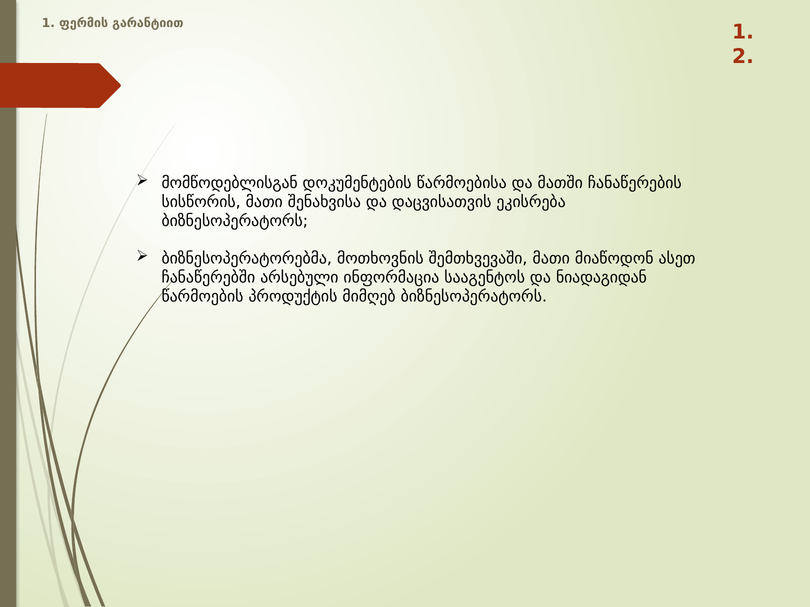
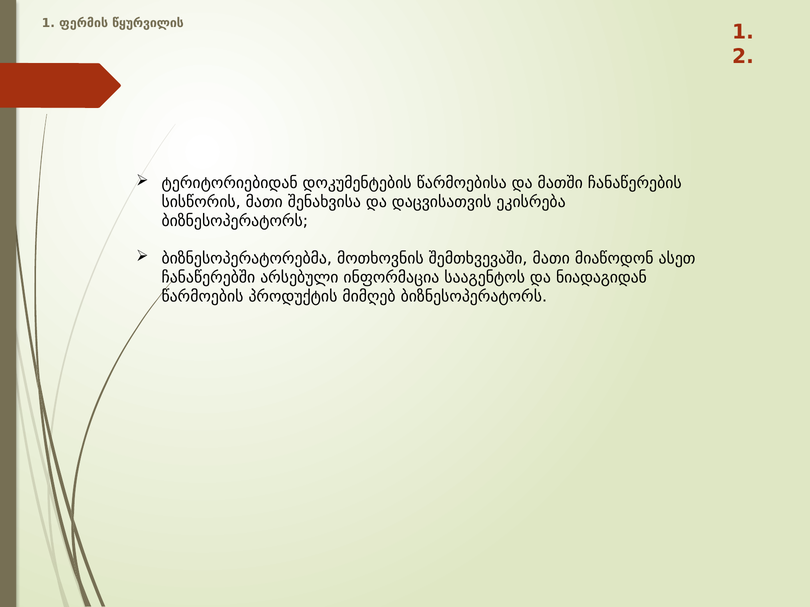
გარანტიით: გარანტიით -> წყურვილის (148, 23)
მომწოდებლისგან: მომწოდებლისგან -> ტერიტორიებიდან (230, 183)
